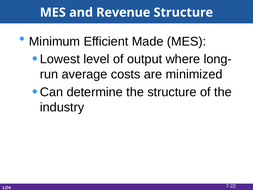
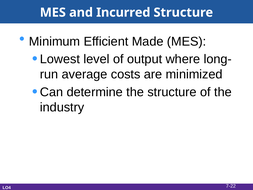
Revenue: Revenue -> Incurred (123, 12)
